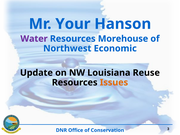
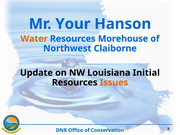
Water colour: purple -> orange (34, 39)
Economic: Economic -> Claiborne (115, 48)
Reuse: Reuse -> Initial (146, 73)
